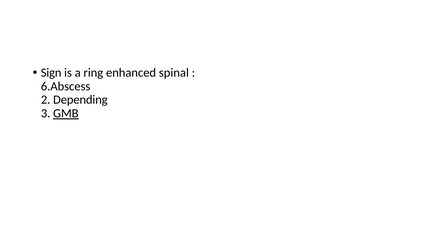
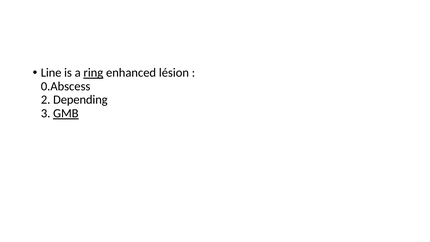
Sign: Sign -> Line (51, 73)
ring underline: none -> present (93, 73)
spinal: spinal -> lésion (174, 73)
6.Abscess: 6.Abscess -> 0.Abscess (66, 86)
